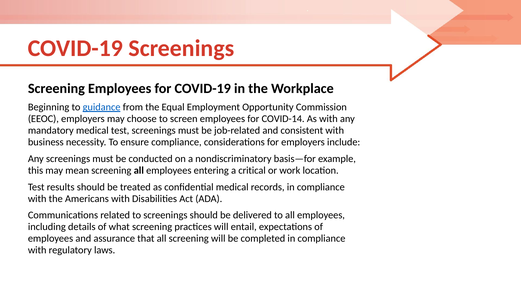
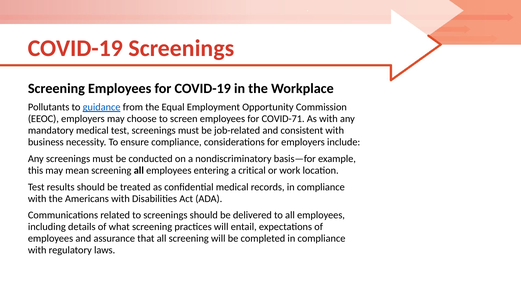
Beginning: Beginning -> Pollutants (49, 107)
COVID-14: COVID-14 -> COVID-71 (283, 119)
